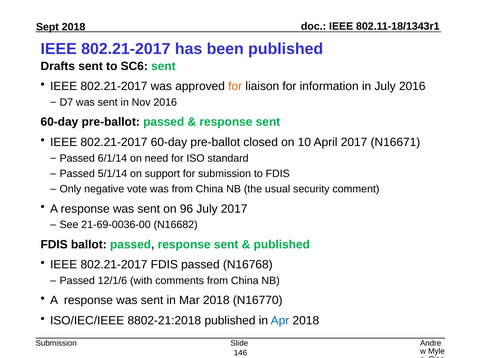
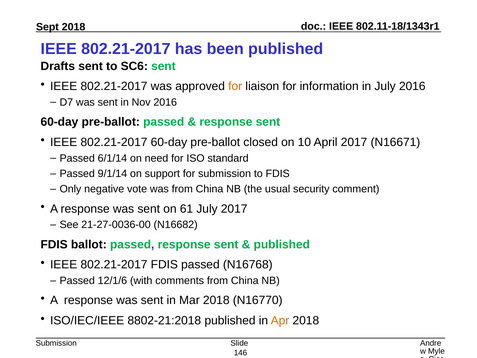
5/1/14: 5/1/14 -> 9/1/14 (112, 174)
96: 96 -> 61 (186, 209)
21-69-0036-00: 21-69-0036-00 -> 21-27-0036-00 (116, 225)
Apr colour: blue -> orange (280, 320)
